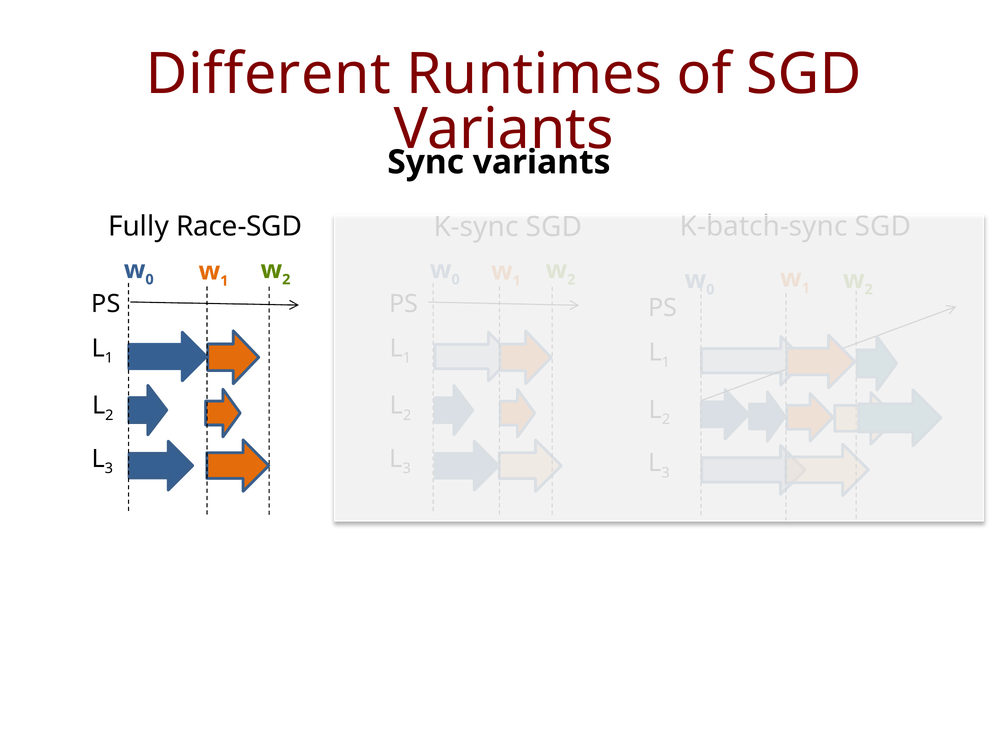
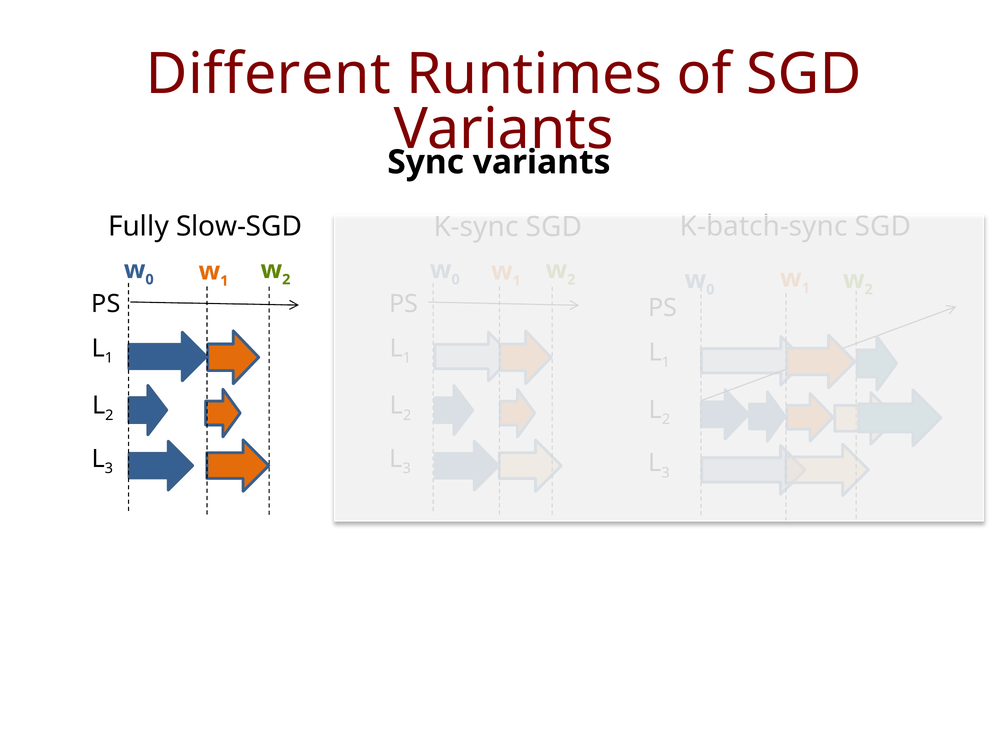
Race-SGD: Race-SGD -> Slow-SGD (239, 227)
